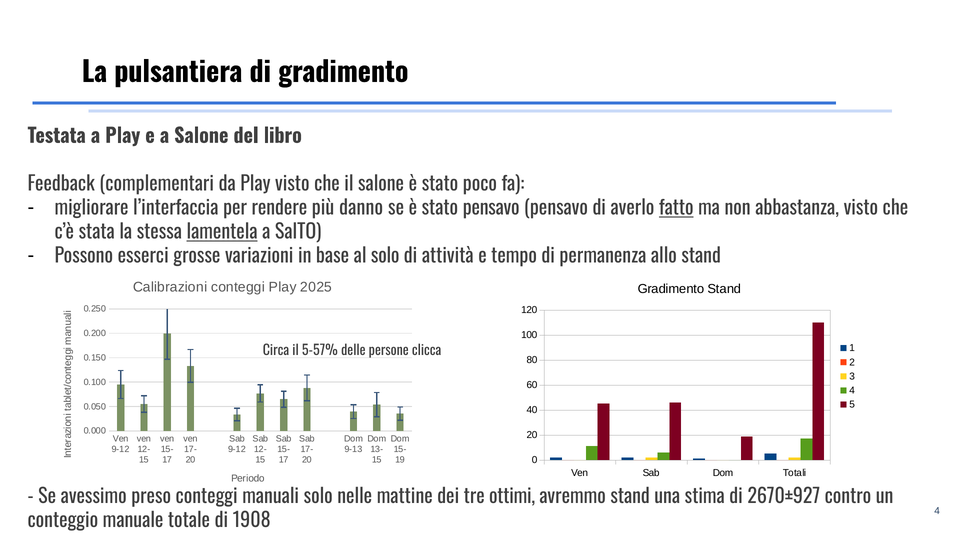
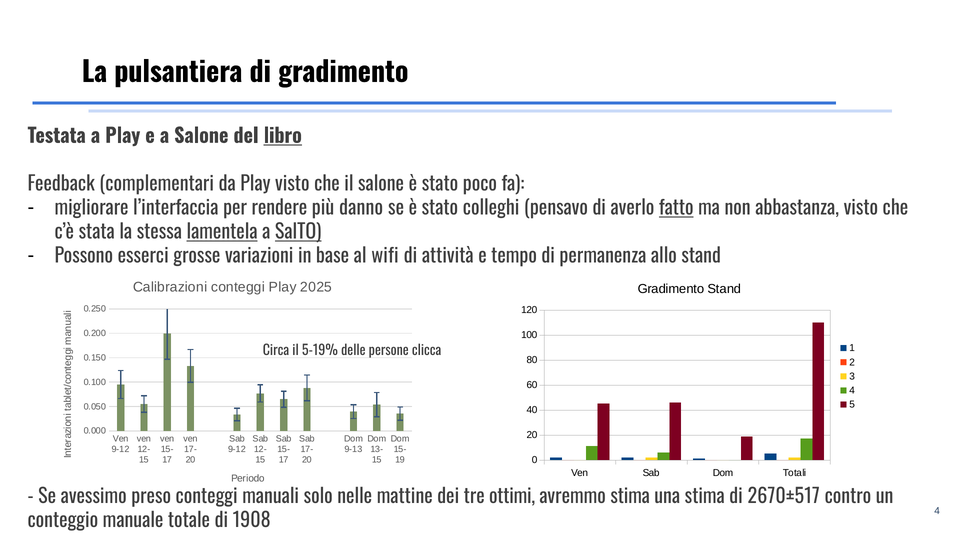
libro underline: none -> present (283, 136)
stato pensavo: pensavo -> colleghi (491, 208)
SalTO underline: none -> present (298, 232)
al solo: solo -> wifi (385, 256)
5-57%: 5-57% -> 5-19% (320, 351)
avremmo stand: stand -> stima (630, 496)
2670±927: 2670±927 -> 2670±517 (784, 496)
